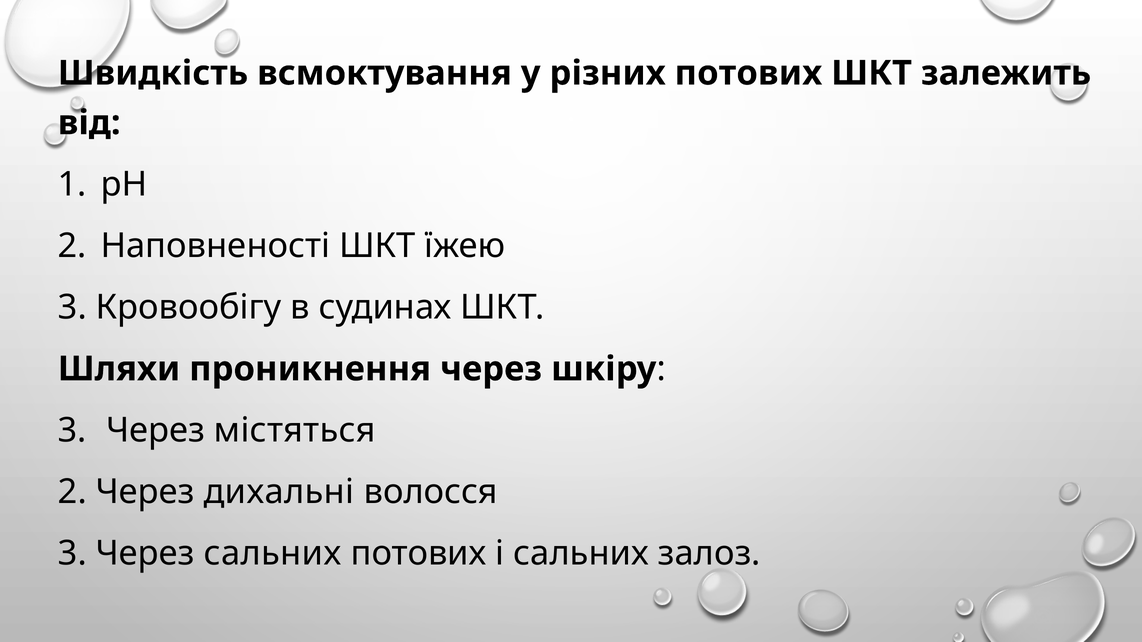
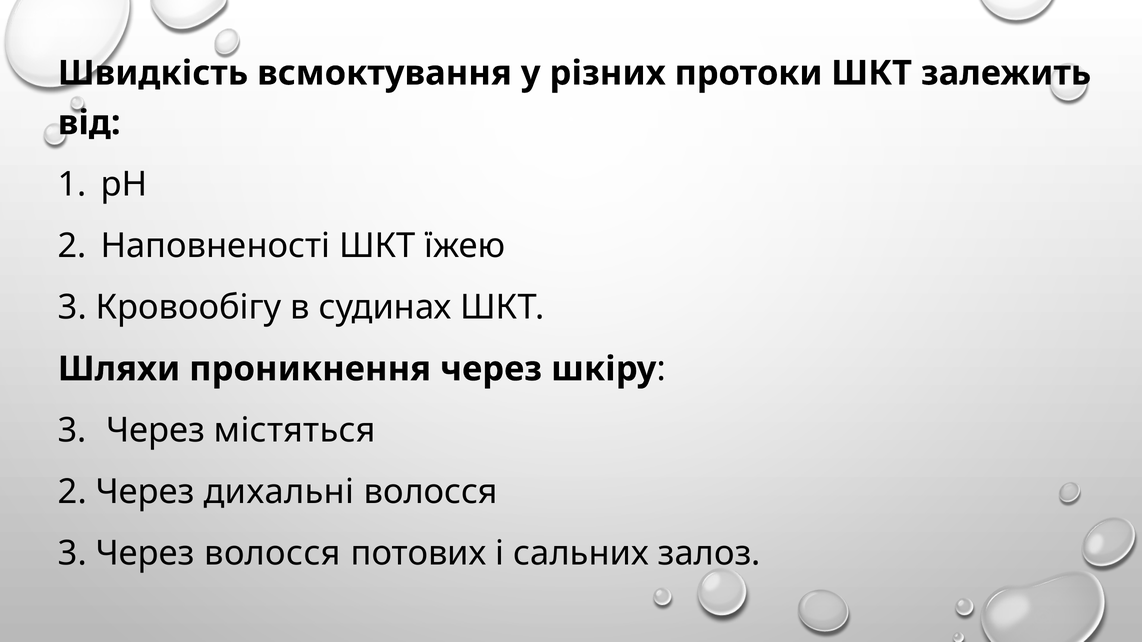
різних потових: потових -> протоки (749, 73)
Через сальних: сальних -> волосся (273, 554)
